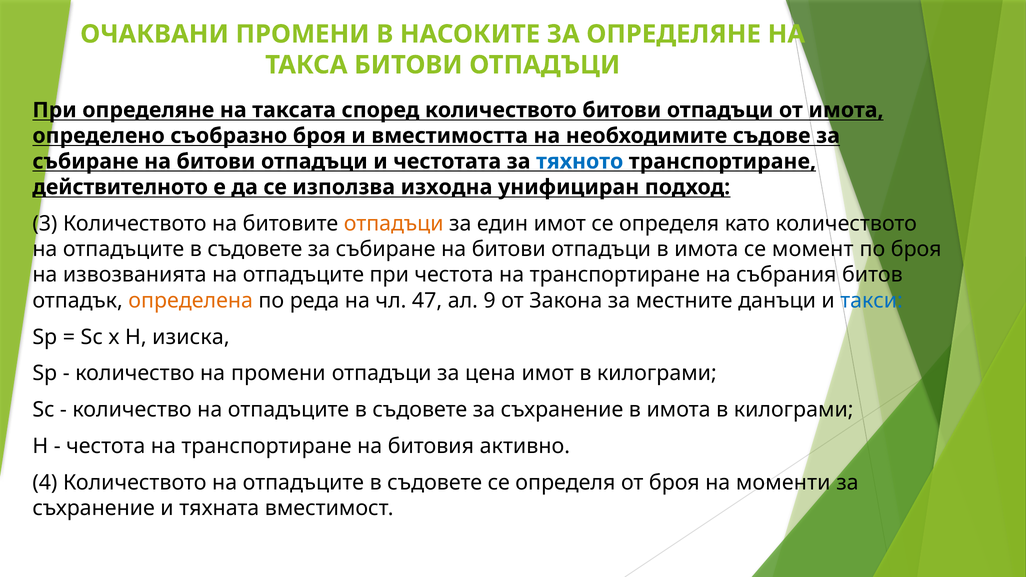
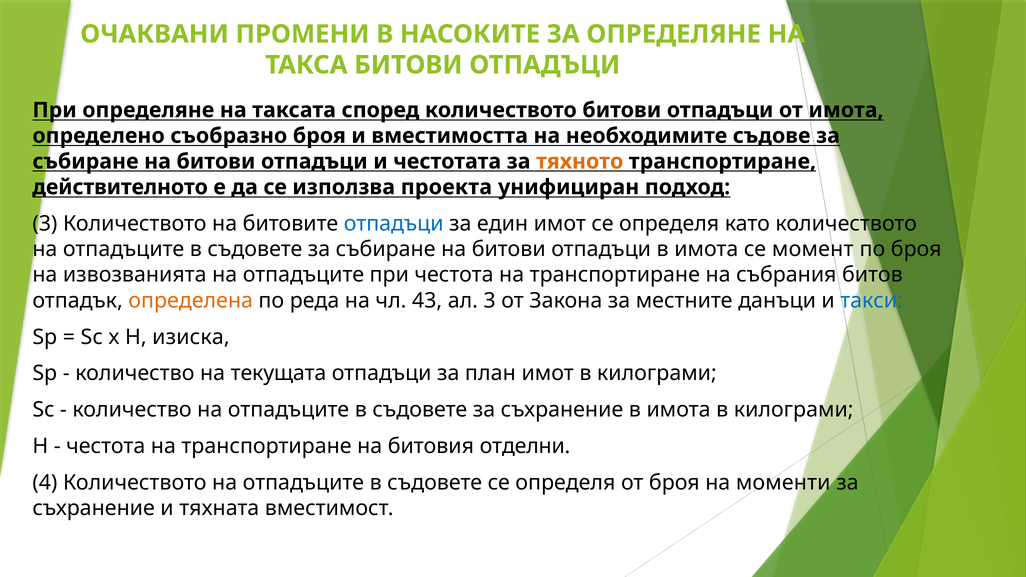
тяхното colour: blue -> orange (580, 162)
изходна: изходна -> проекта (446, 187)
отпадъци colour: orange -> blue (394, 224)
47: 47 -> 43 (427, 301)
ал 9: 9 -> 3 (490, 301)
на промени: промени -> текущата (279, 373)
цена: цена -> план (490, 373)
активно: активно -> отделни (525, 446)
